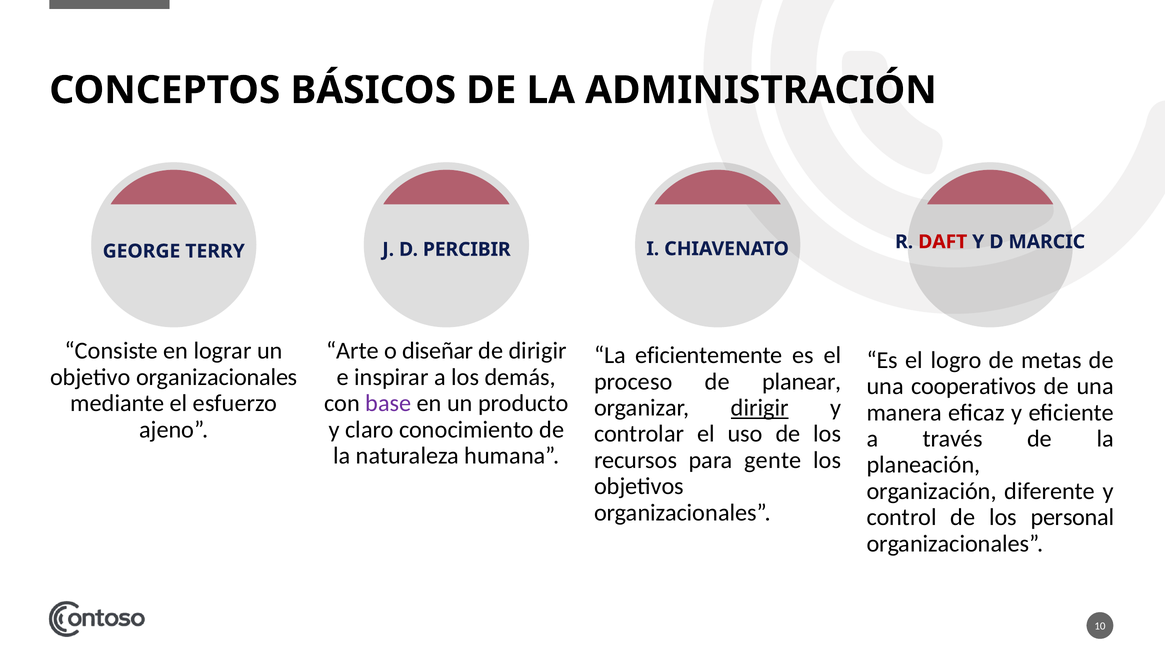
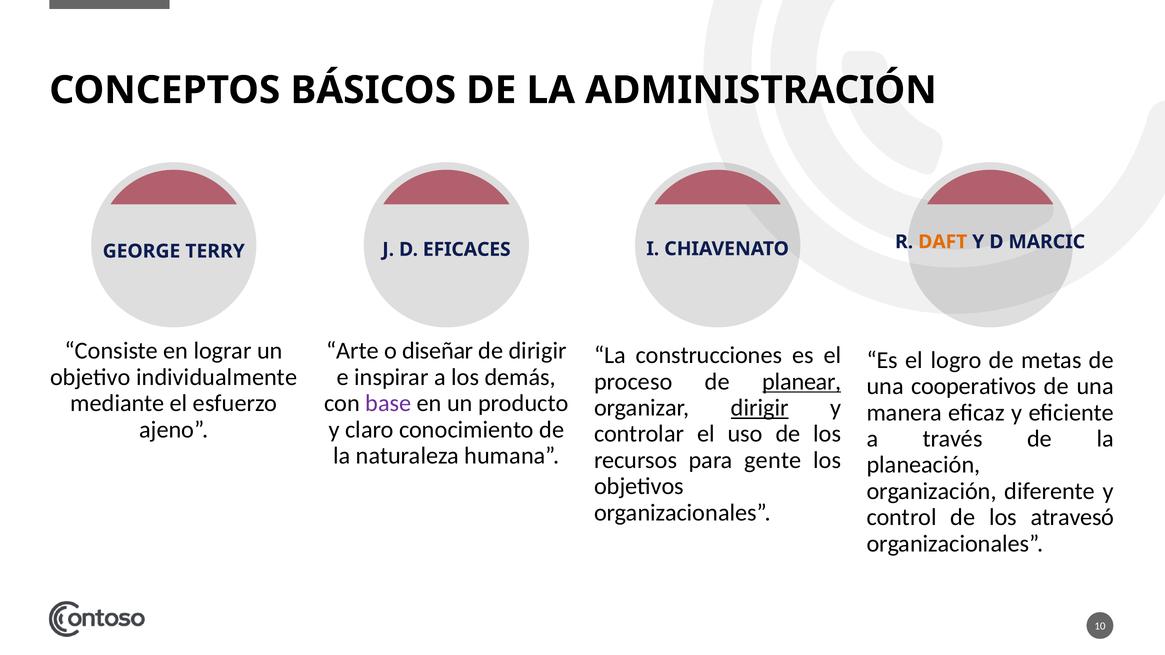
DAFT colour: red -> orange (943, 242)
PERCIBIR: PERCIBIR -> EFICACES (467, 250)
eficientemente: eficientemente -> construcciones (709, 356)
objetivo organizacionales: organizacionales -> individualmente (217, 377)
planear underline: none -> present (802, 382)
personal: personal -> atravesó (1072, 518)
